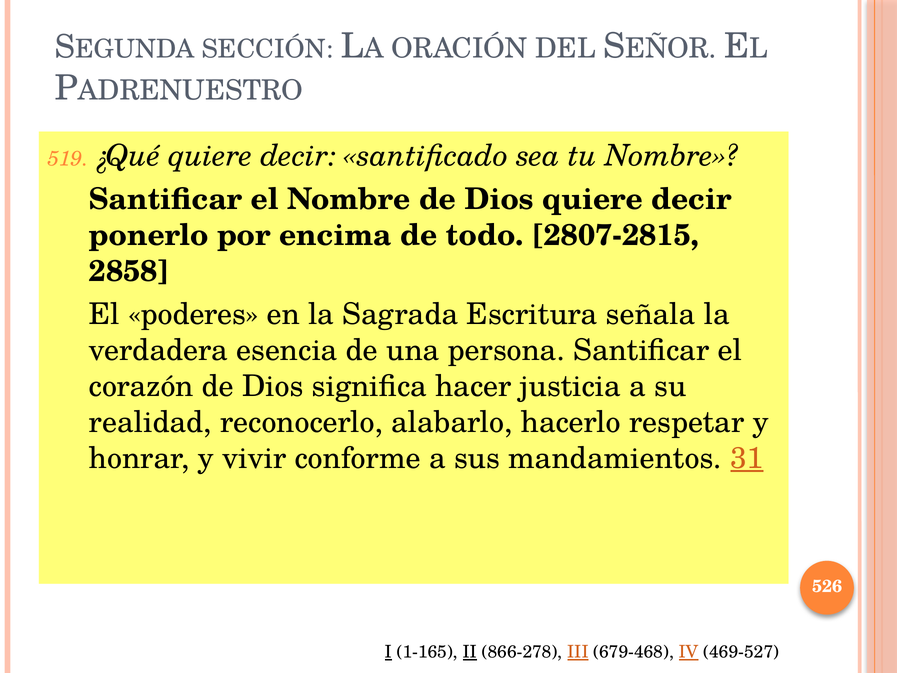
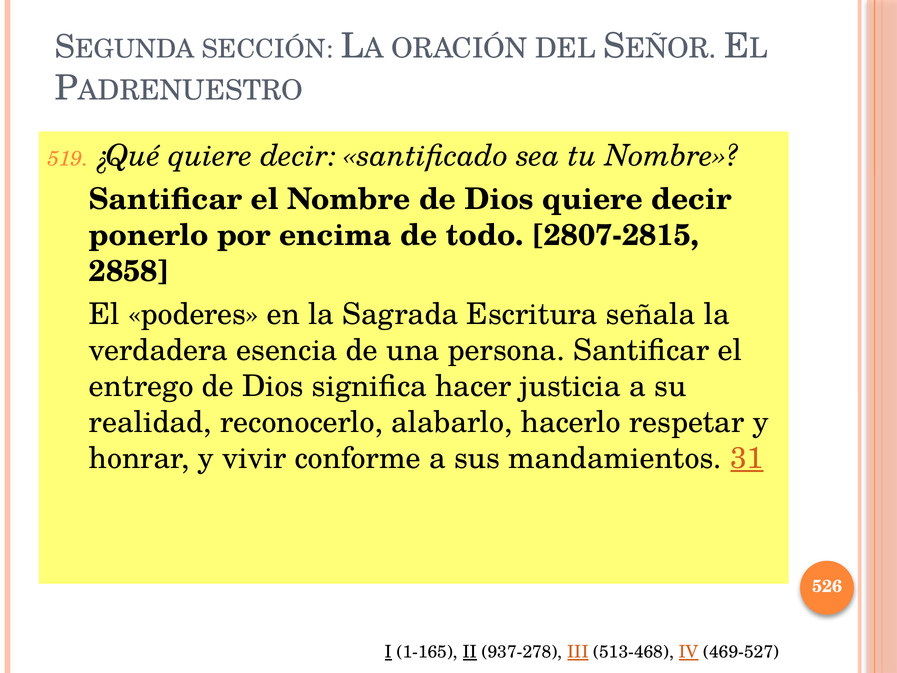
corazón: corazón -> entrego (141, 386)
866-278: 866-278 -> 937-278 (522, 652)
679-468: 679-468 -> 513-468 (634, 652)
